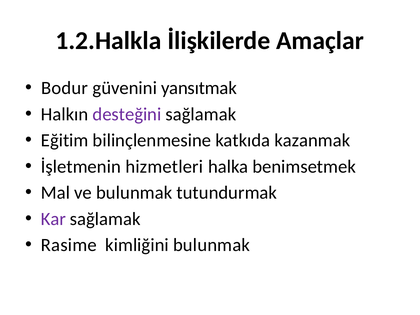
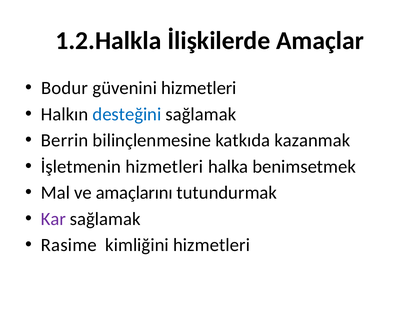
güvenini yansıtmak: yansıtmak -> hizmetleri (199, 88)
desteğini colour: purple -> blue (127, 114)
Eğitim: Eğitim -> Berrin (65, 140)
ve bulunmak: bulunmak -> amaçlarını (134, 193)
kimliğini bulunmak: bulunmak -> hizmetleri (212, 245)
